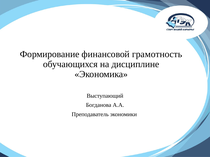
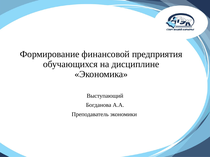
грамотность: грамотность -> предприятия (157, 54)
